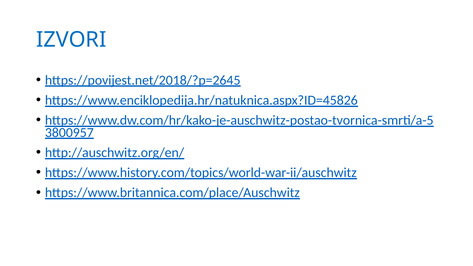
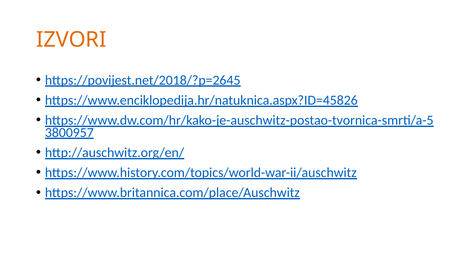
IZVORI colour: blue -> orange (71, 40)
